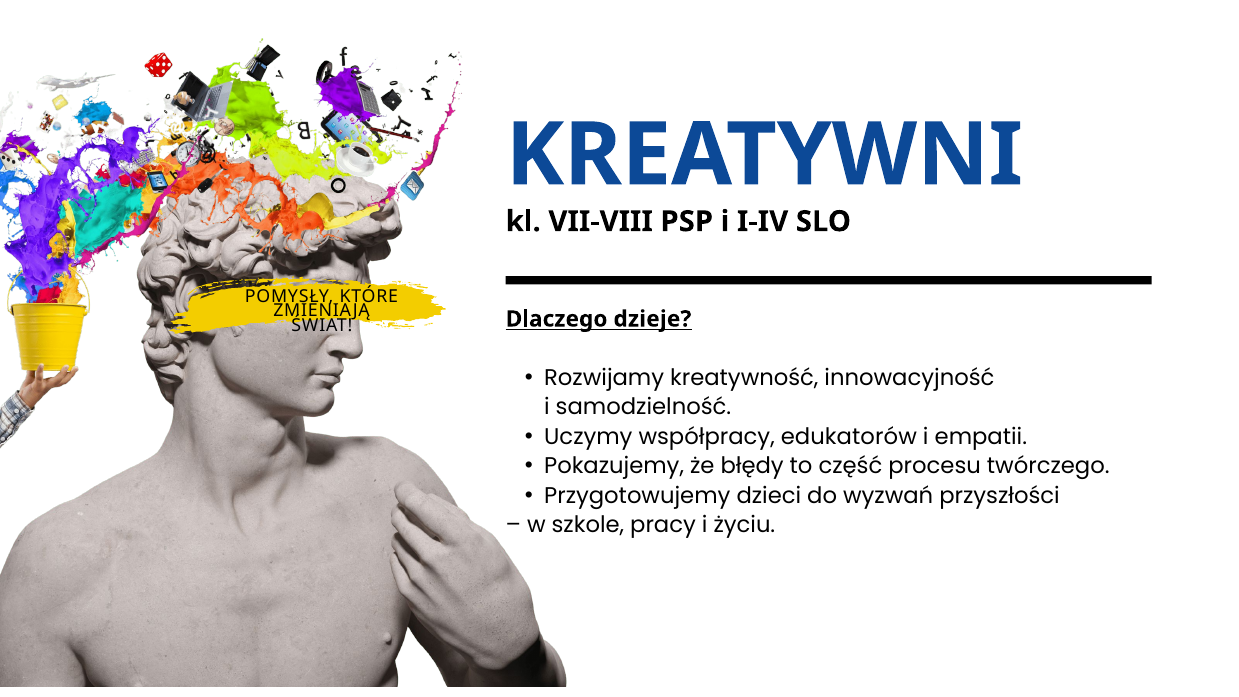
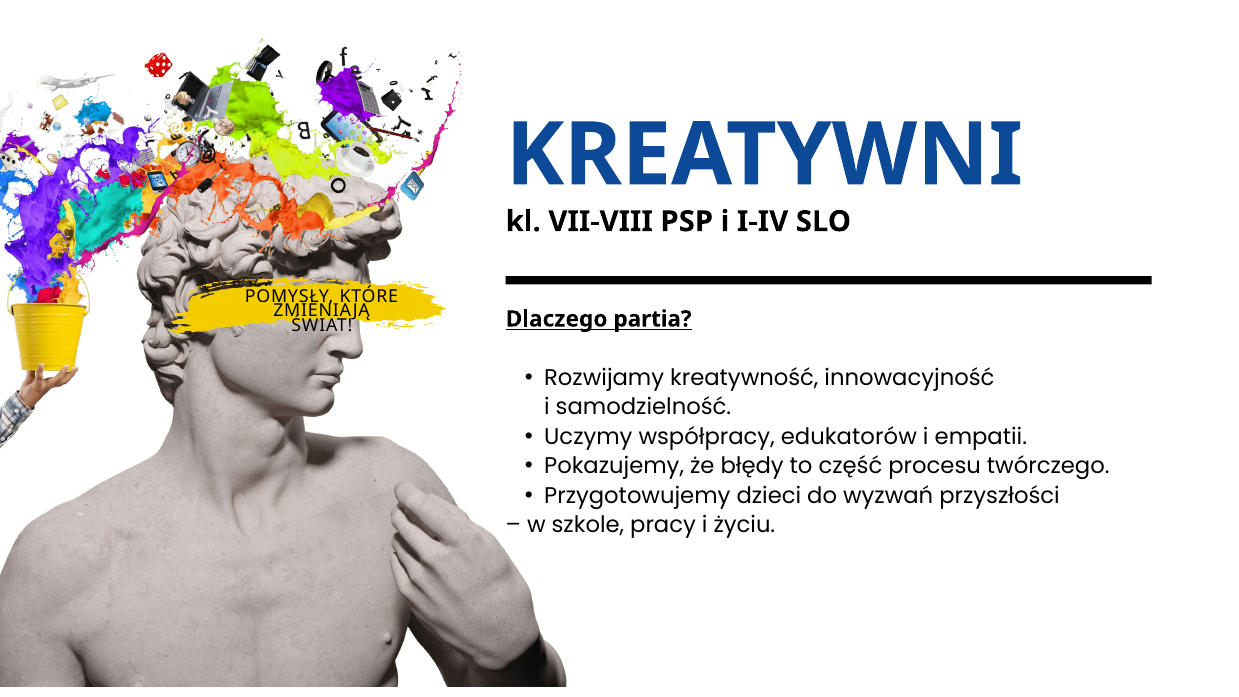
dzieje: dzieje -> partia (653, 319)
